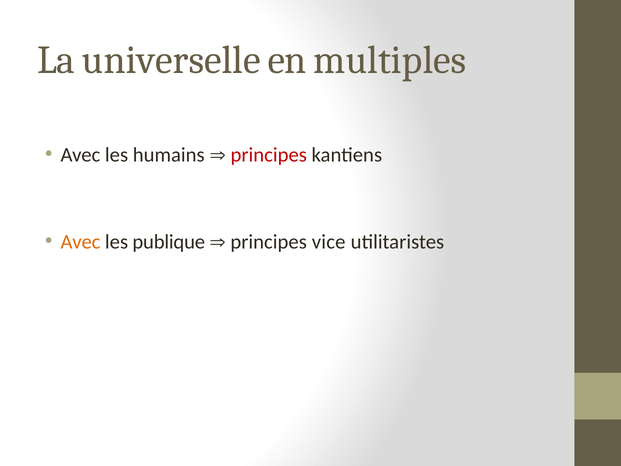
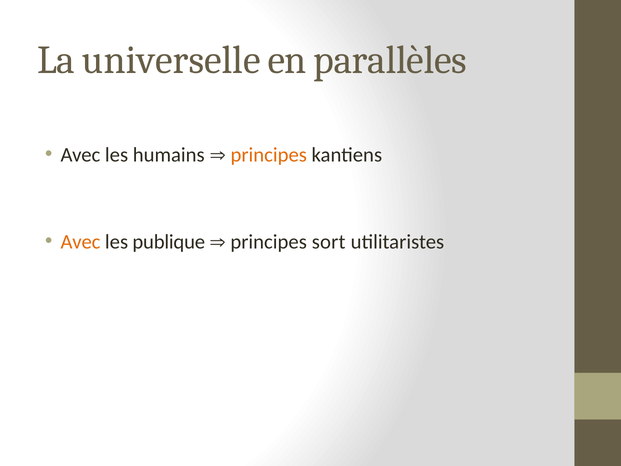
multiples: multiples -> parallèles (390, 60)
principes colour: red -> orange (269, 155)
vice: vice -> sort (329, 242)
